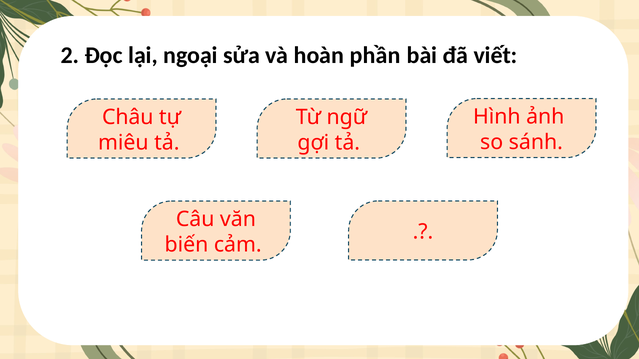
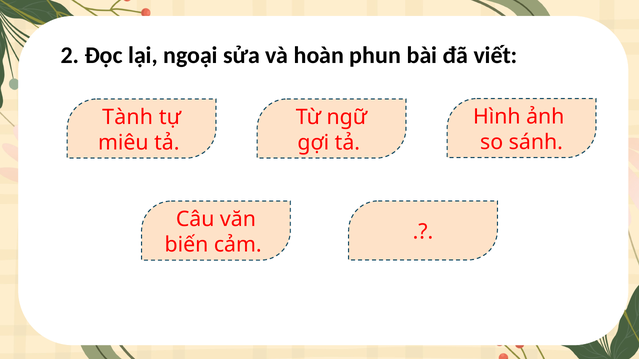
phần: phần -> phun (375, 55)
Châu: Châu -> Tành (128, 117)
